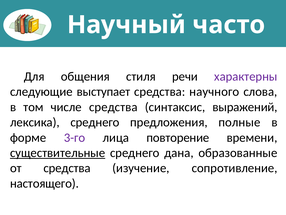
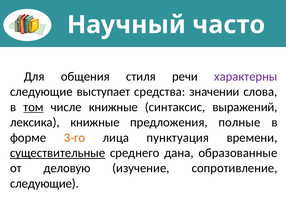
научного: научного -> значении (214, 92)
том underline: none -> present (33, 107)
числе средства: средства -> книжные (113, 107)
лексика среднего: среднего -> книжные (95, 122)
3-го colour: purple -> orange (74, 137)
повторение: повторение -> пунктуация (178, 137)
от средства: средства -> деловую (67, 168)
настоящего: настоящего -> следующие (44, 183)
